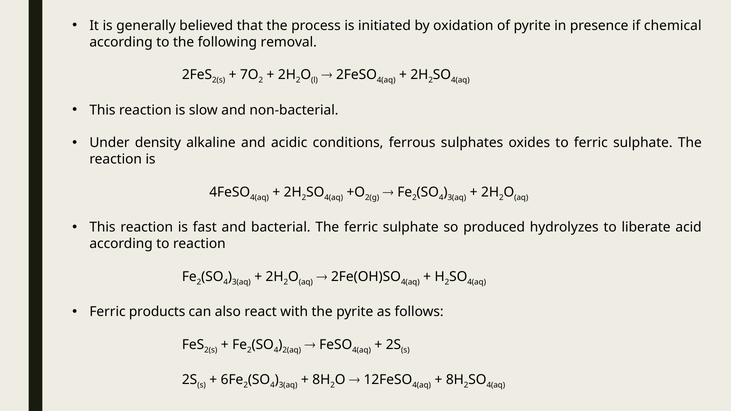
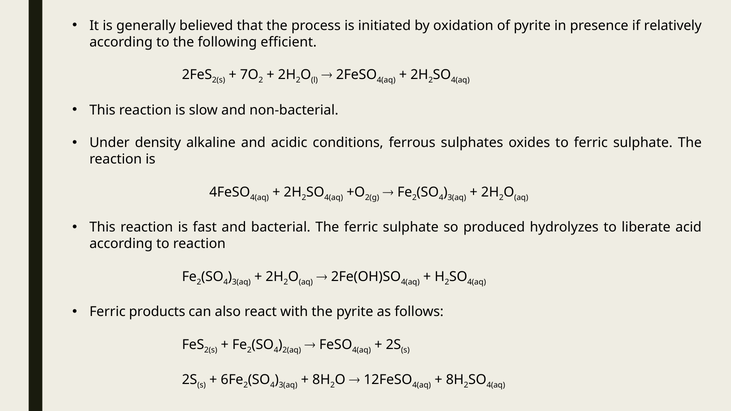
chemical: chemical -> relatively (673, 26)
removal: removal -> efficient (289, 42)
